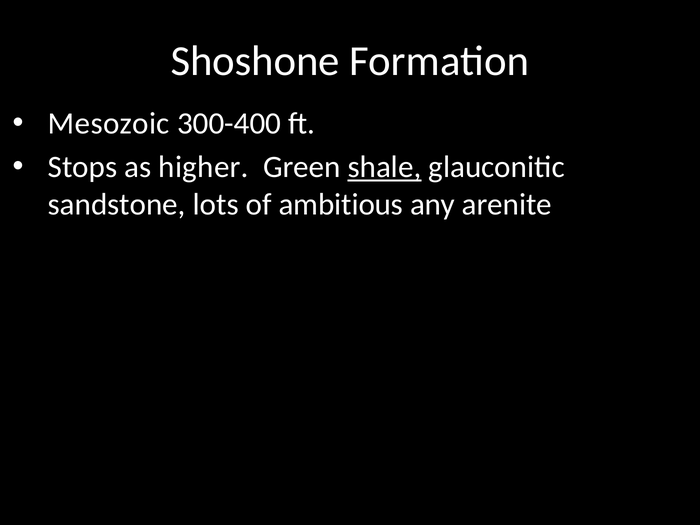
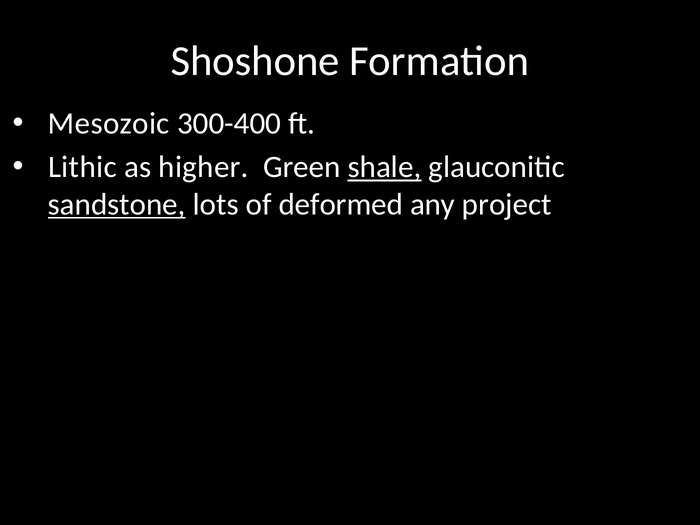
Stops: Stops -> Lithic (82, 167)
sandstone underline: none -> present (117, 204)
ambitious: ambitious -> deformed (341, 204)
arenite: arenite -> project (507, 204)
